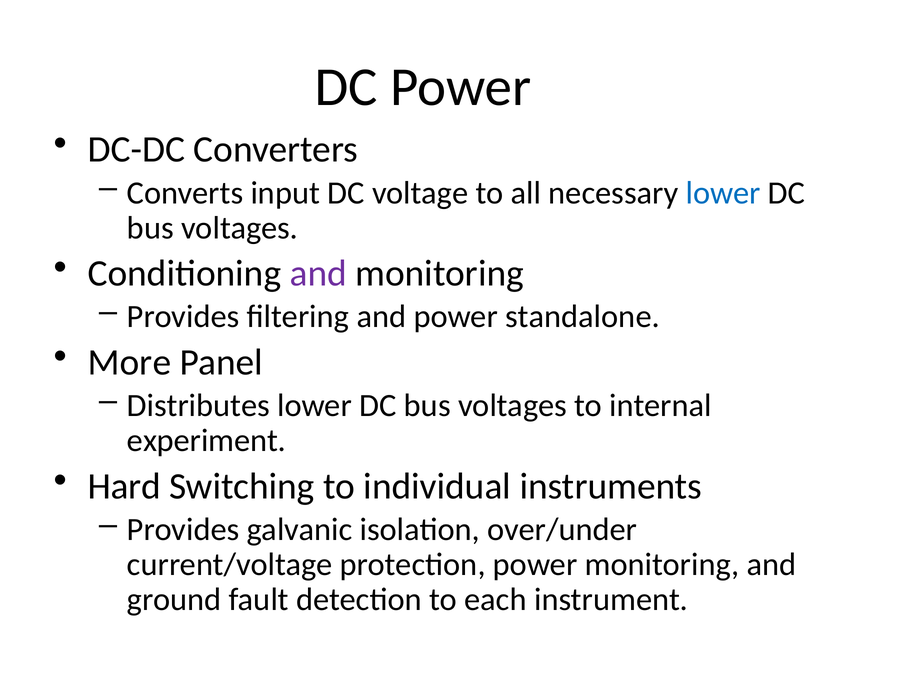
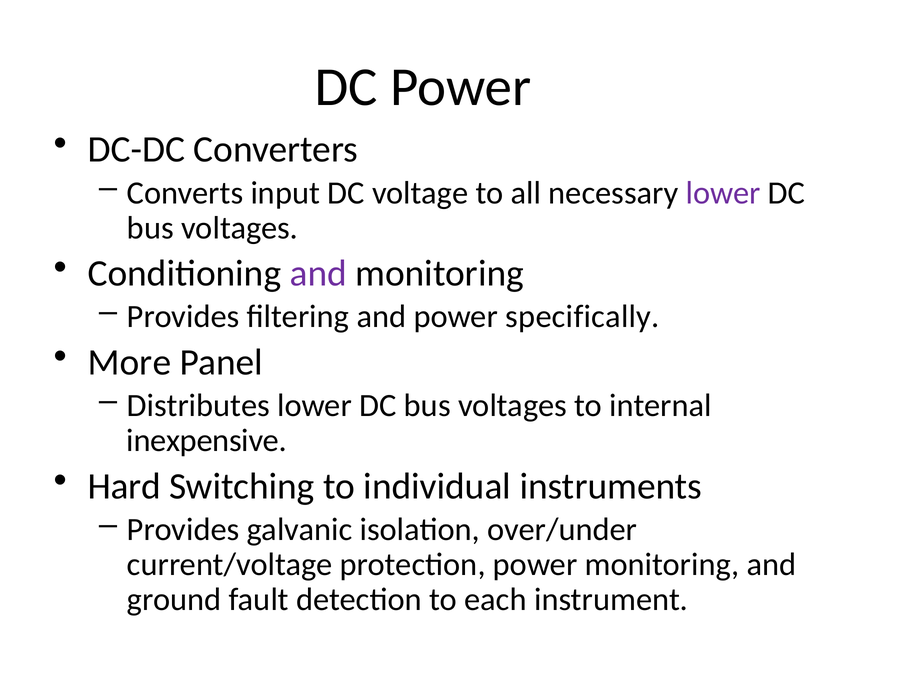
lower colour: blue -> purple (723, 193)
standalone: standalone -> specifically (582, 317)
experiment: experiment -> inexpensive (207, 441)
